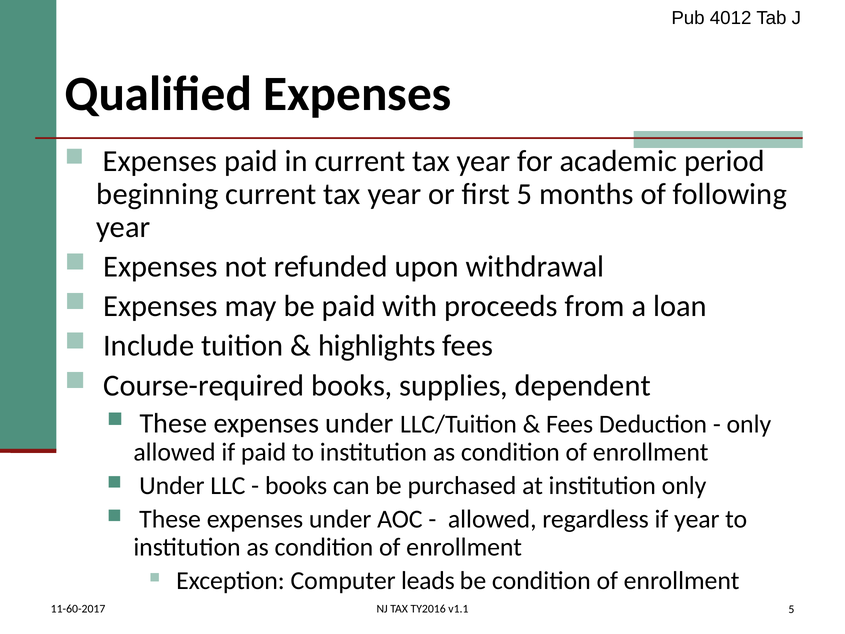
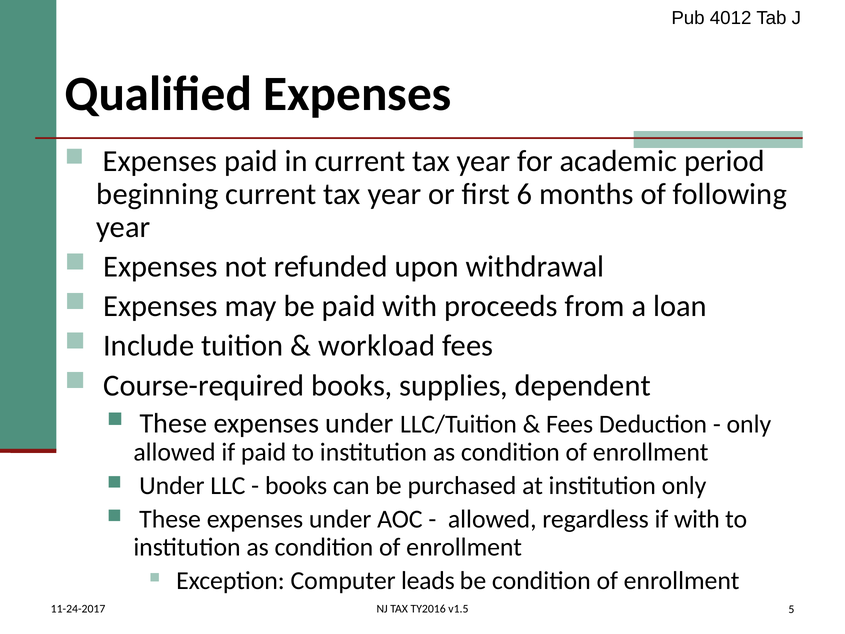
first 5: 5 -> 6 (525, 194)
highlights: highlights -> workload (377, 346)
if year: year -> with (697, 519)
v1.1: v1.1 -> v1.5 (458, 609)
11-60-2017: 11-60-2017 -> 11-24-2017 (78, 609)
